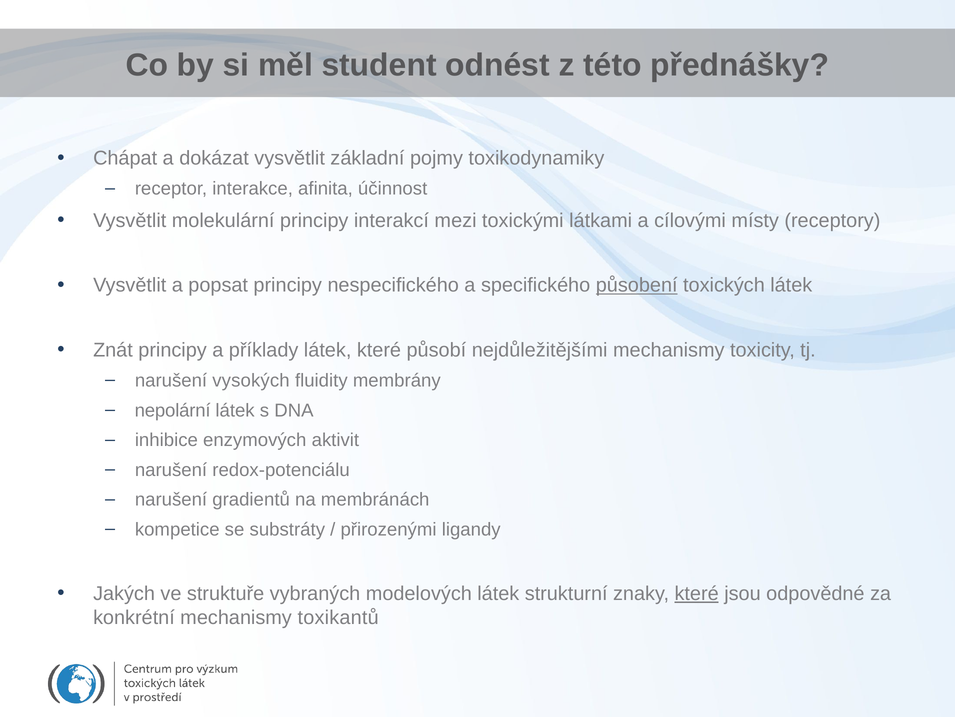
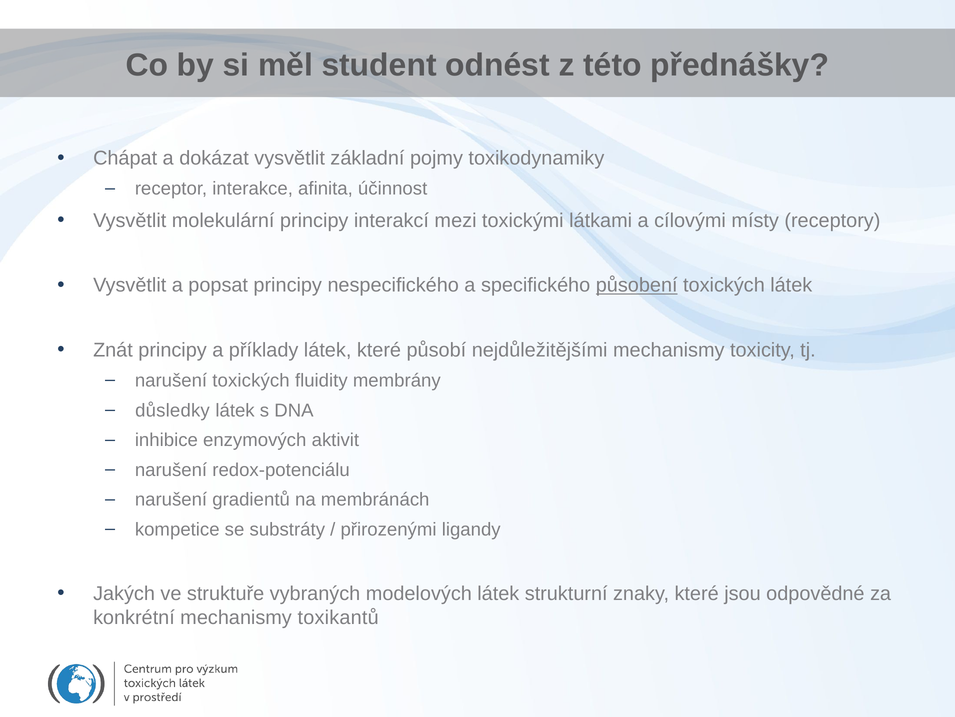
narušení vysokých: vysokých -> toxických (251, 380)
nepolární: nepolární -> důsledky (172, 410)
které underline: present -> none (697, 593)
